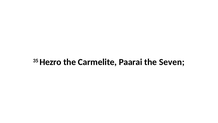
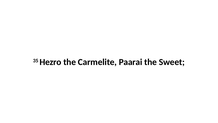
Seven: Seven -> Sweet (172, 62)
